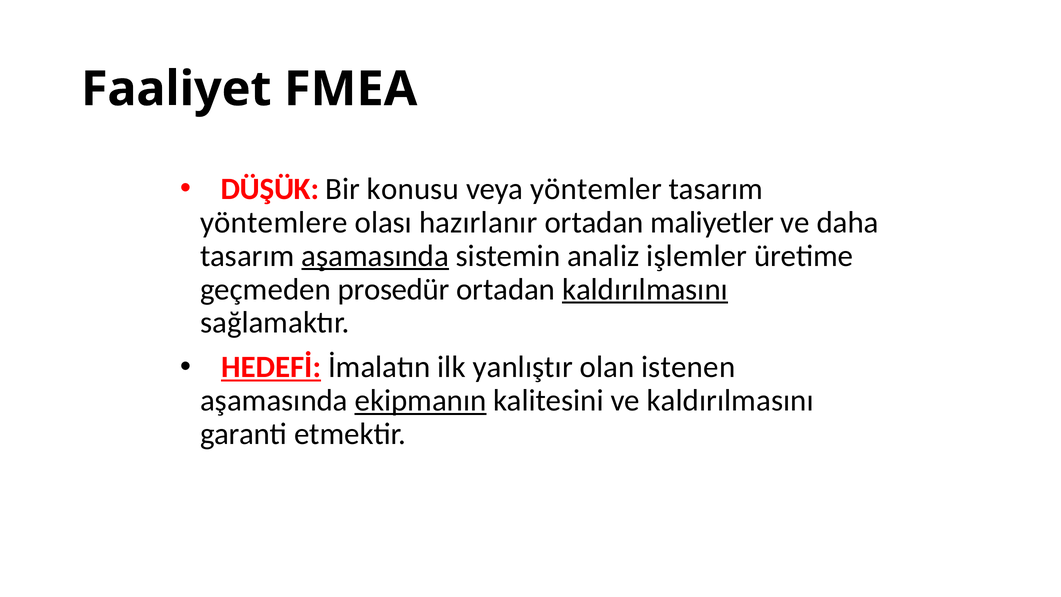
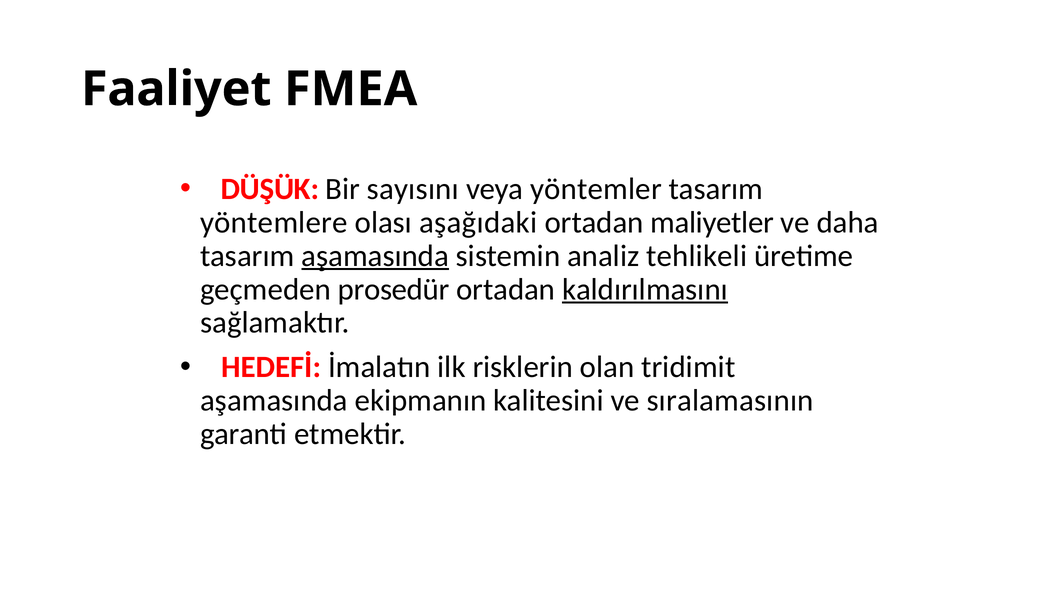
konusu: konusu -> sayısını (413, 189)
hazırlanır: hazırlanır -> aşağıdaki (478, 222)
işlemler: işlemler -> tehlikeli (697, 256)
HEDEFİ underline: present -> none (271, 367)
yanlıştır: yanlıştır -> risklerin (523, 367)
istenen: istenen -> tridimit (688, 367)
ekipmanın underline: present -> none (421, 401)
ve kaldırılmasını: kaldırılmasını -> sıralamasının (730, 401)
